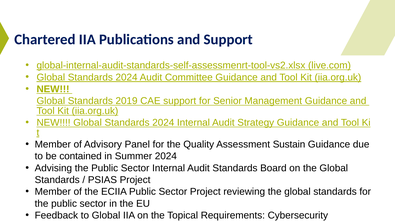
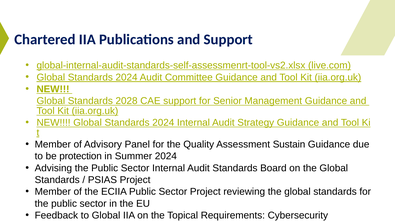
2019: 2019 -> 2028 (127, 101)
contained: contained -> protection (81, 156)
